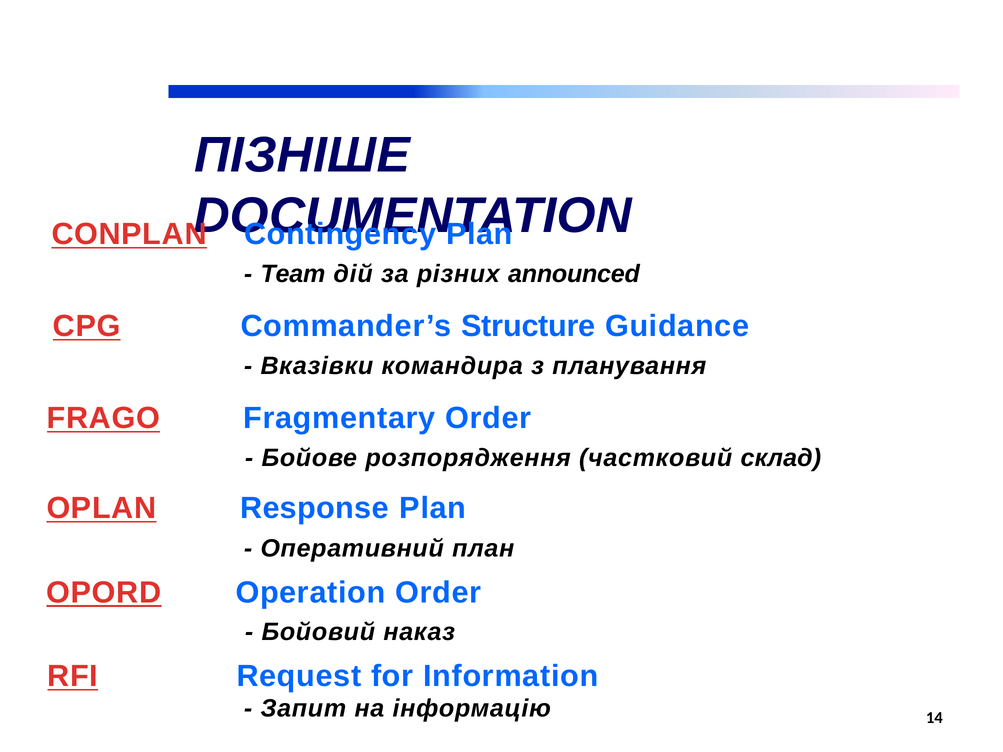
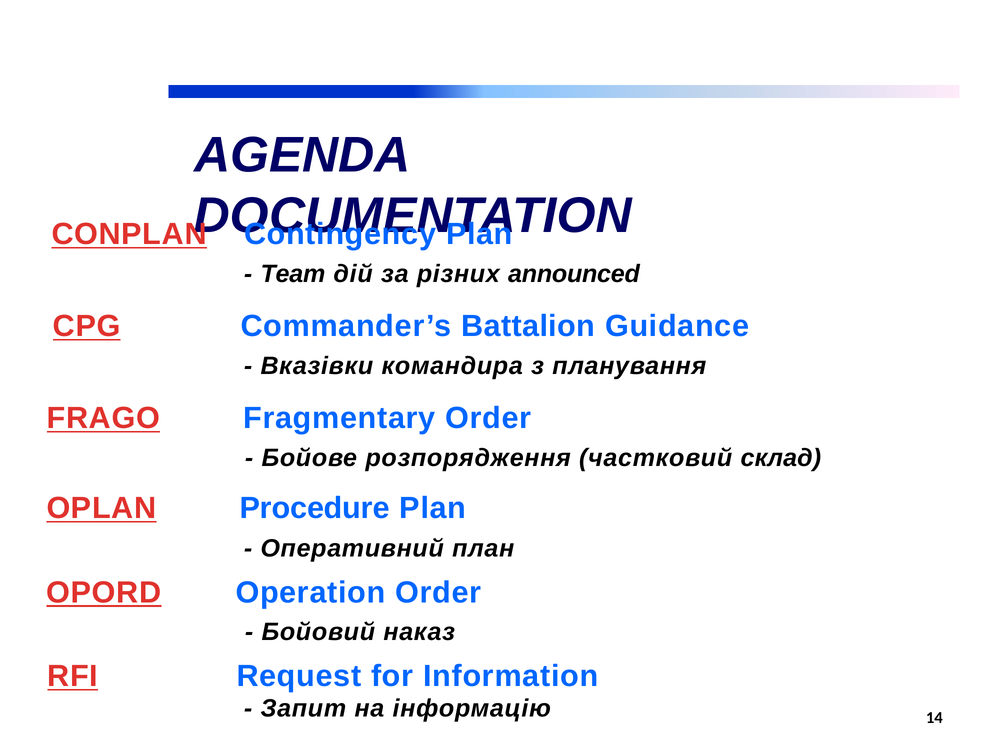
ПІЗНІШЕ: ПІЗНІШЕ -> AGENDA (302, 156)
Structure: Structure -> Battalion (528, 326)
Response: Response -> Procedure (315, 509)
